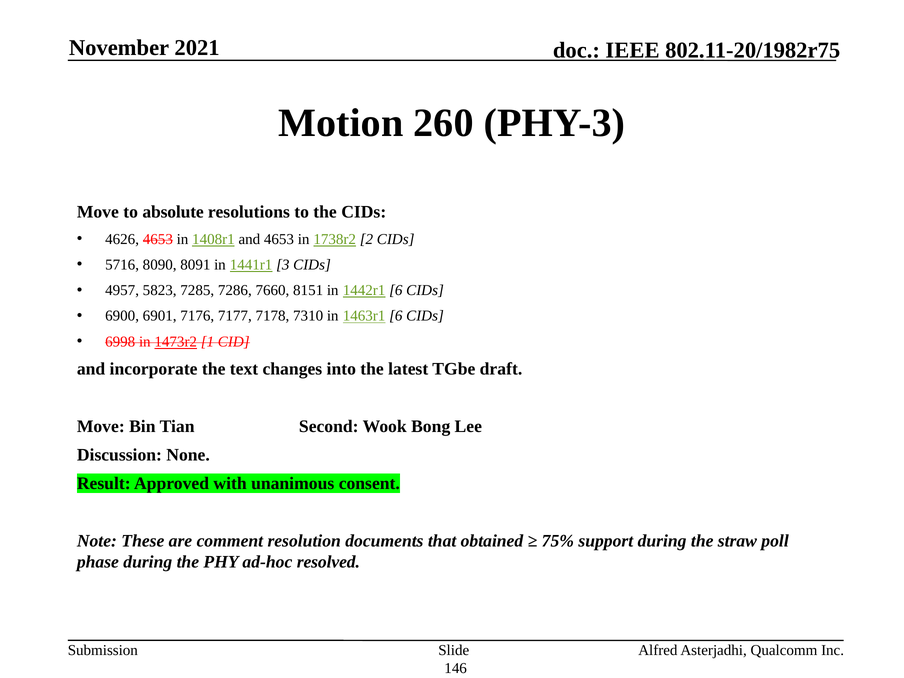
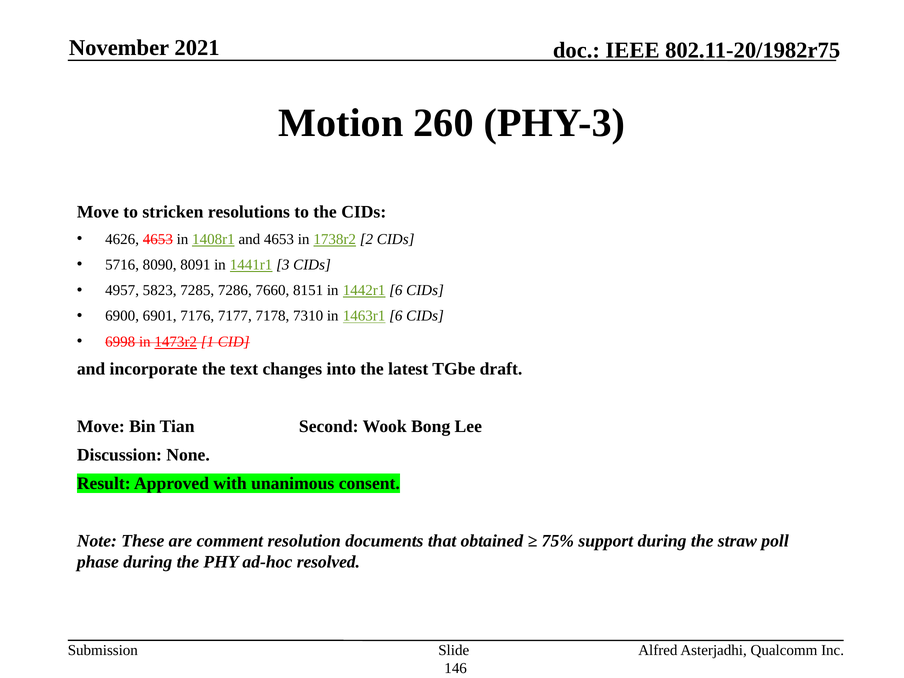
absolute: absolute -> stricken (173, 212)
